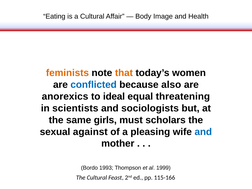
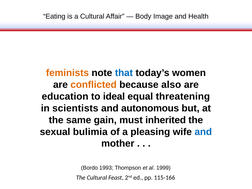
that colour: orange -> blue (124, 73)
conflicted colour: blue -> orange (94, 85)
anorexics: anorexics -> education (65, 96)
sociologists: sociologists -> autonomous (150, 108)
girls: girls -> gain (105, 120)
scholars: scholars -> inherited (166, 120)
against: against -> bulimia (90, 132)
